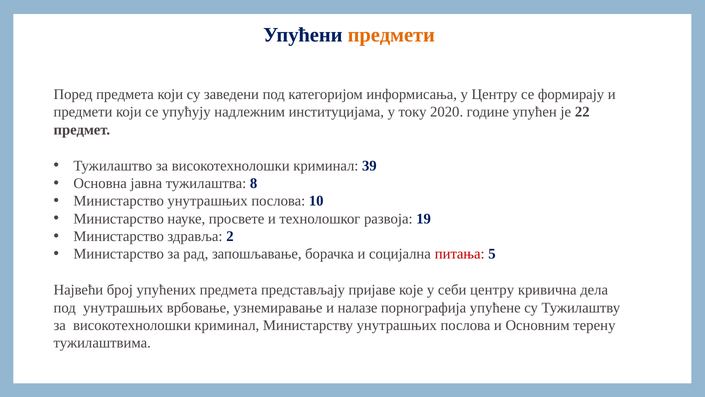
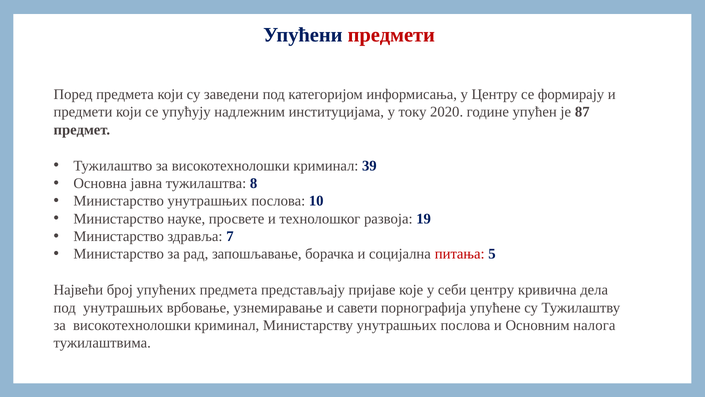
предмети colour: orange -> red (391, 35)
22: 22 -> 87 (582, 112)
2: 2 -> 7 (230, 236)
налазе: налазе -> савети (358, 307)
терену: терену -> налога (594, 325)
